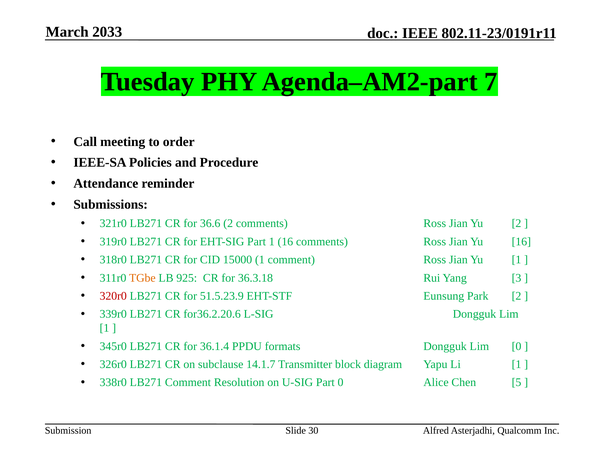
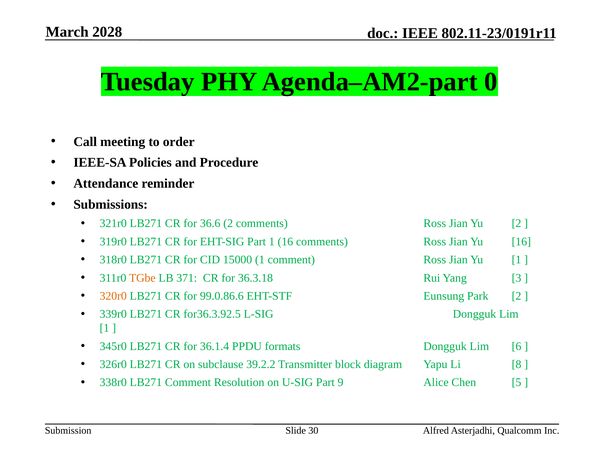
2033: 2033 -> 2028 (107, 32)
7: 7 -> 0 (491, 82)
925: 925 -> 371 (187, 278)
320r0 colour: red -> orange (113, 296)
51.5.23.9: 51.5.23.9 -> 99.0.86.6 (222, 296)
for36.2.20.6: for36.2.20.6 -> for36.3.92.5 (212, 314)
Lim 0: 0 -> 6 (517, 346)
14.1.7: 14.1.7 -> 39.2.2 (261, 365)
Li 1: 1 -> 8 (517, 365)
Part 0: 0 -> 9 (341, 383)
